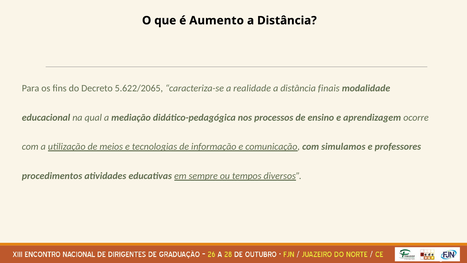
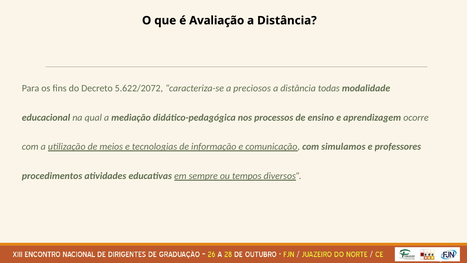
Aumento: Aumento -> Avaliação (217, 20)
5.622/2065: 5.622/2065 -> 5.622/2072 (139, 88)
realidade: realidade -> preciosos (252, 88)
finais: finais -> todas (329, 88)
